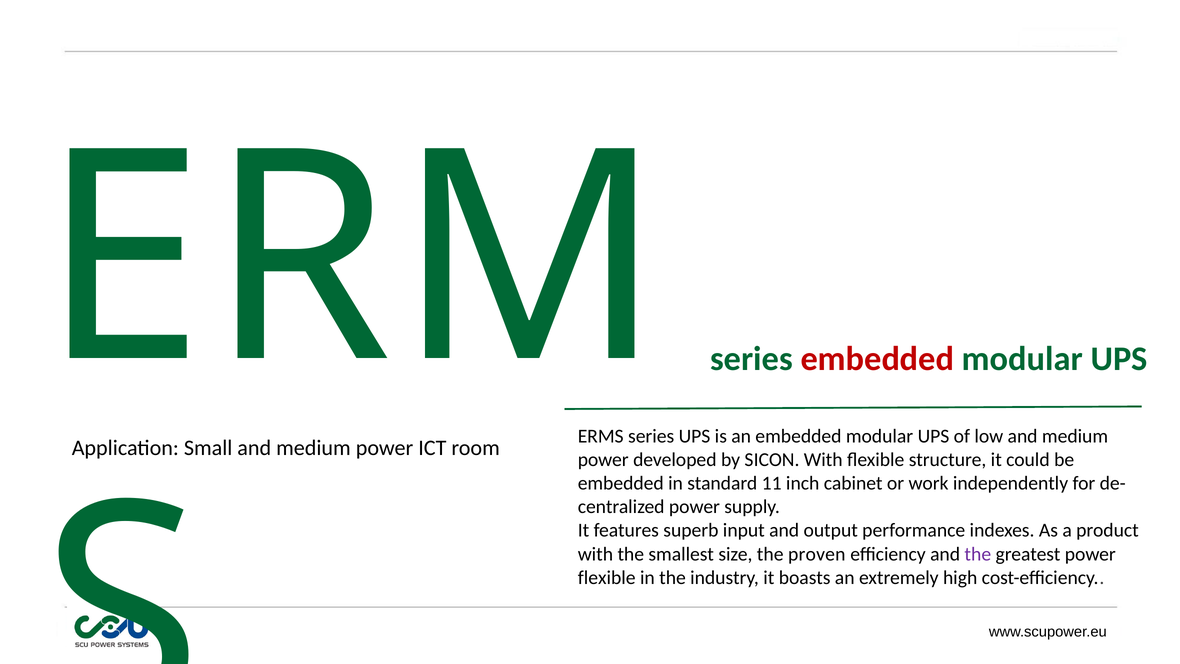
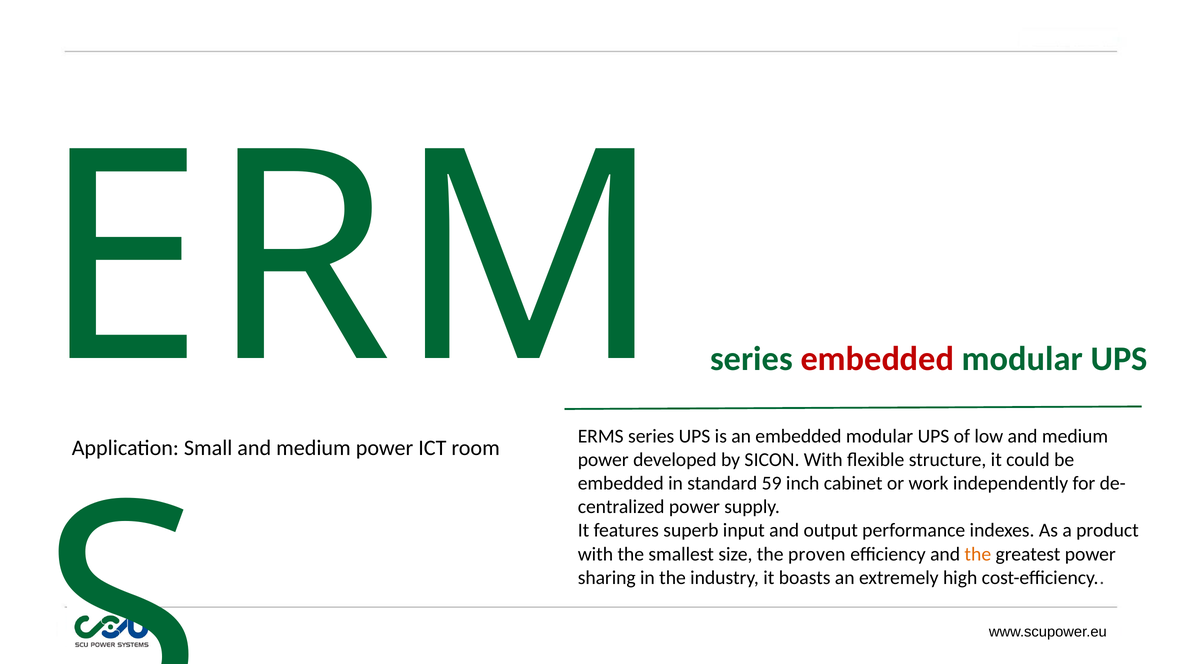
11: 11 -> 59 (772, 483)
the colour: purple -> orange (978, 554)
flexible: flexible -> sharing (607, 577)
